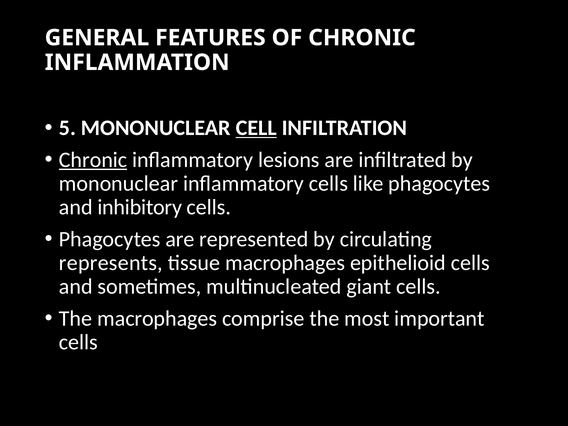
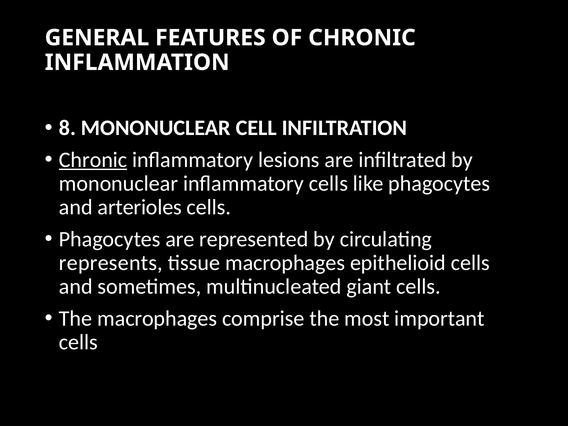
5: 5 -> 8 (67, 128)
CELL underline: present -> none (256, 128)
inhibitory: inhibitory -> arterioles (140, 207)
